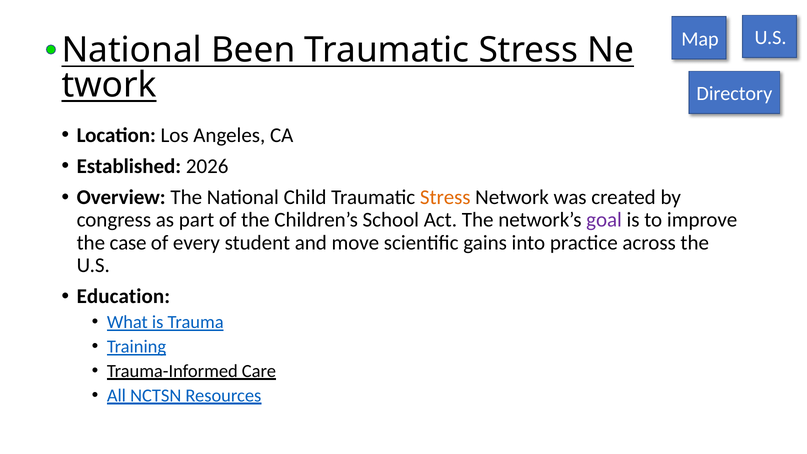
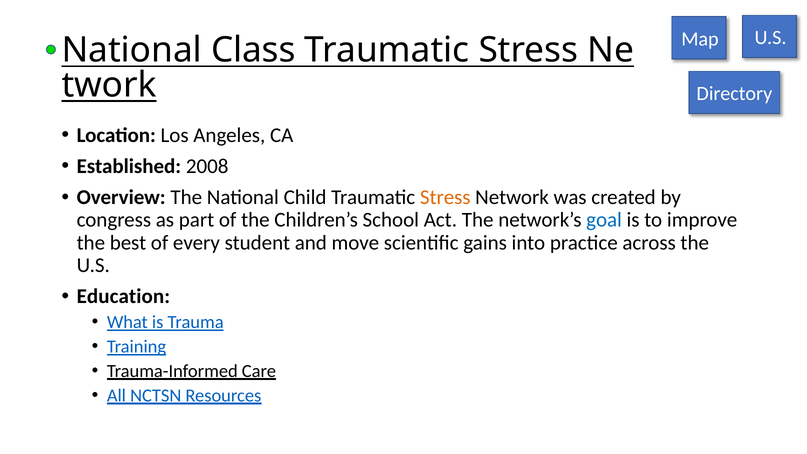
Been: Been -> Class (253, 50)
2026: 2026 -> 2008 (207, 166)
goal colour: purple -> blue (604, 220)
case: case -> best (128, 243)
